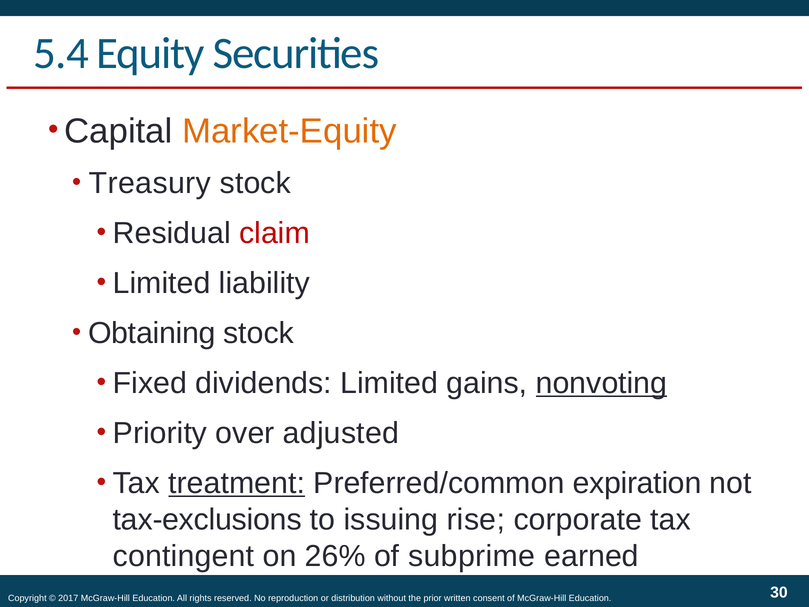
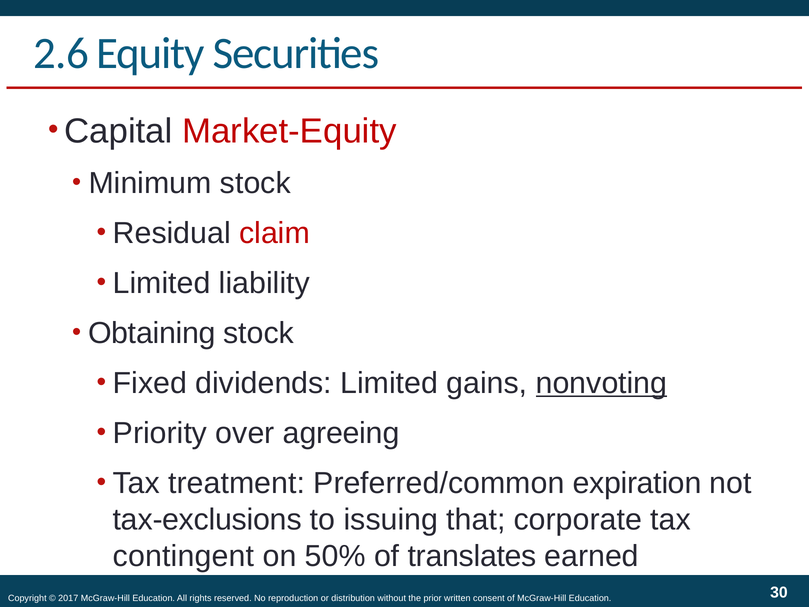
5.4: 5.4 -> 2.6 (61, 54)
Market-Equity colour: orange -> red (289, 131)
Treasury: Treasury -> Minimum (150, 183)
adjusted: adjusted -> agreeing (341, 433)
treatment underline: present -> none (237, 483)
rise: rise -> that (476, 519)
26%: 26% -> 50% (335, 556)
subprime: subprime -> translates (472, 556)
